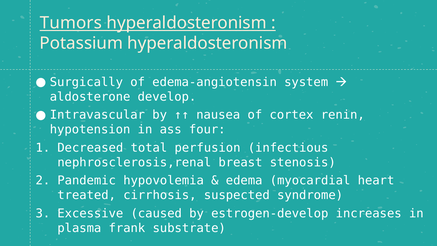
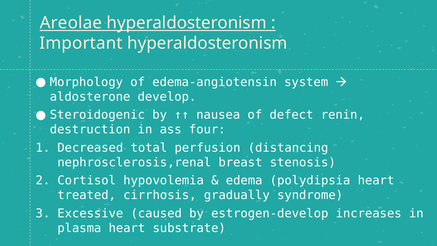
Tumors: Tumors -> Areolae (71, 23)
Potassium: Potassium -> Important (81, 43)
Surgically: Surgically -> Morphology (86, 82)
Intravascular: Intravascular -> Steroidogenic (97, 115)
cortex: cortex -> defect (291, 115)
hypotension: hypotension -> destruction (90, 129)
infectious: infectious -> distancing (288, 148)
Pandemic: Pandemic -> Cortisol (87, 180)
myocardial: myocardial -> polydipsia (310, 180)
suspected: suspected -> gradually (237, 195)
plasma frank: frank -> heart (127, 228)
